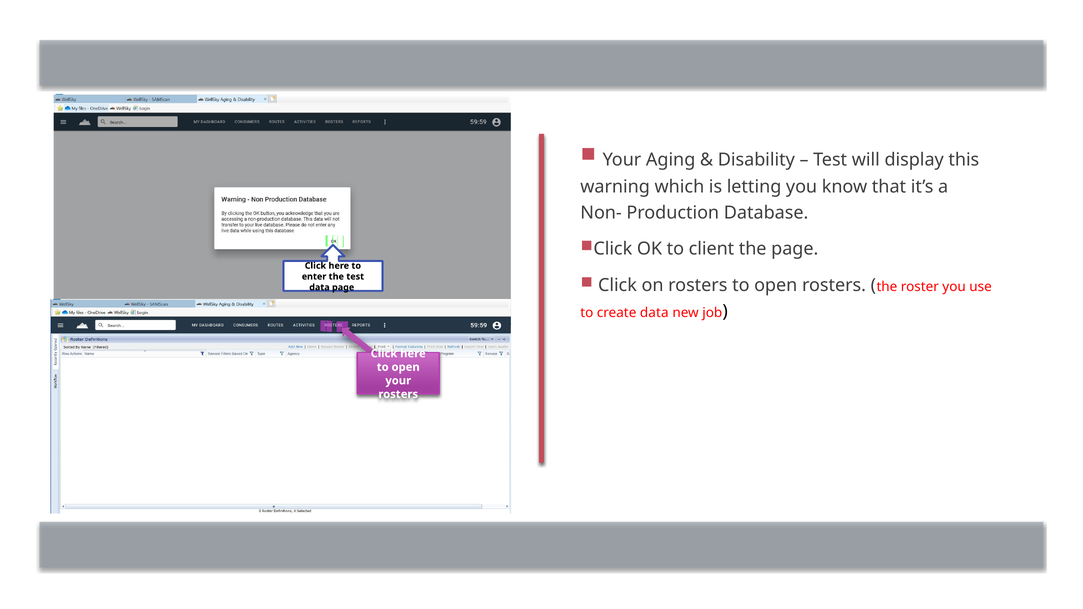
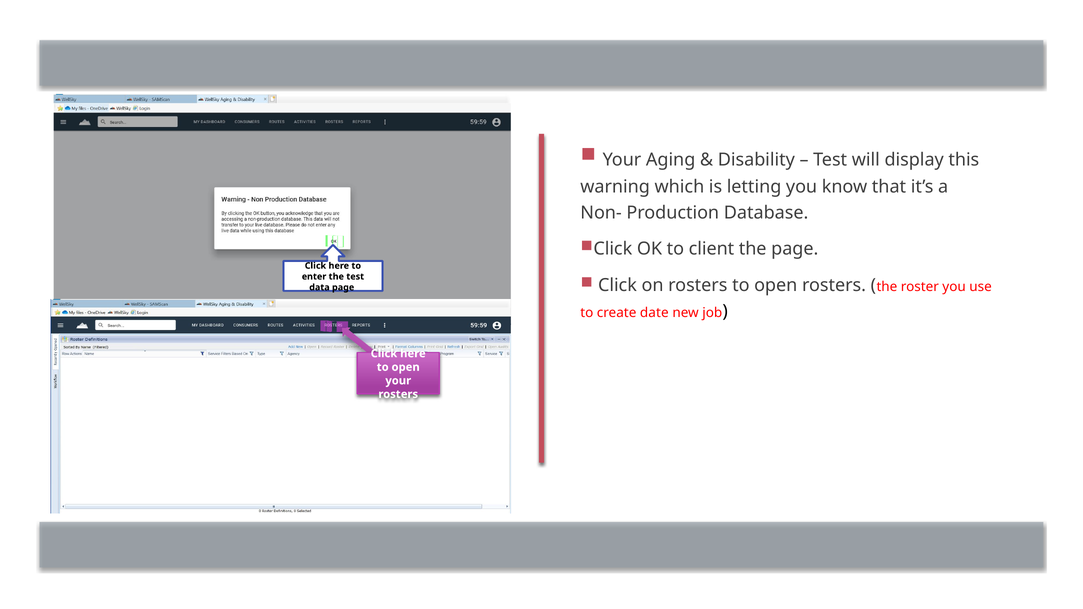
create data: data -> date (654, 313)
